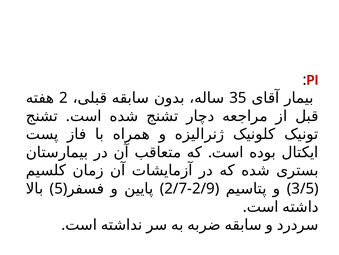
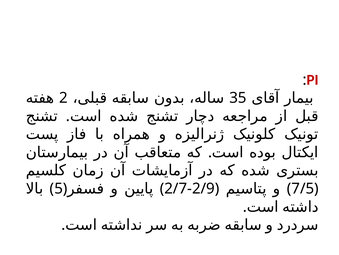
3/5: 3/5 -> 7/5 (303, 188)
